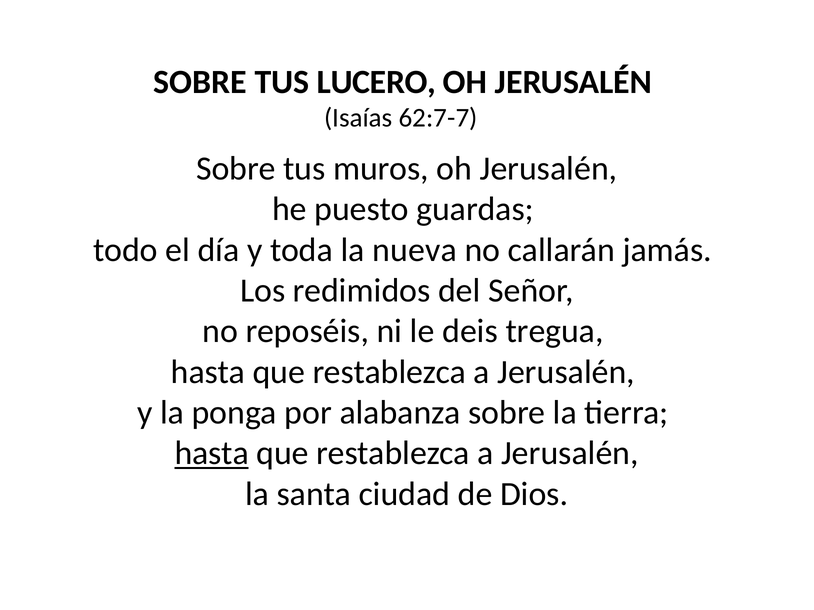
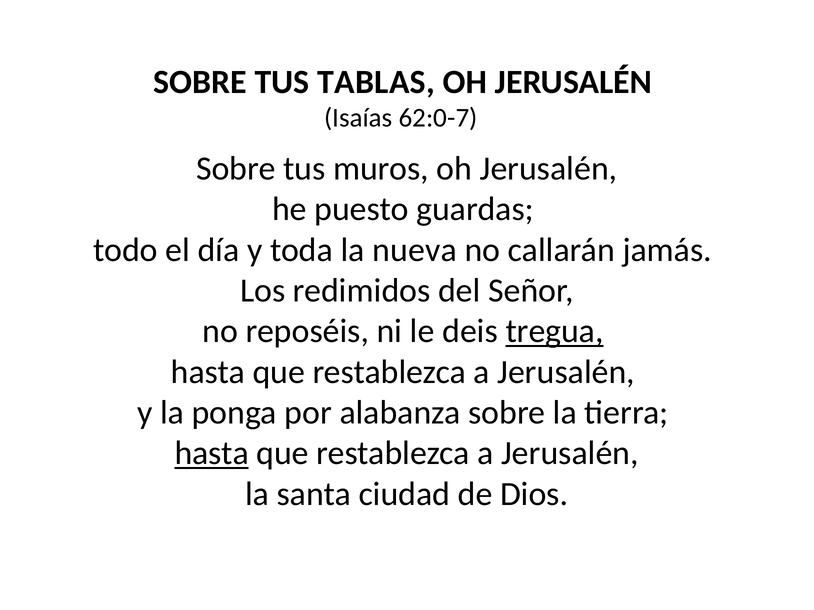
LUCERO: LUCERO -> TABLAS (376, 82)
62:7-7: 62:7-7 -> 62:0-7 (438, 118)
tregua underline: none -> present (555, 332)
